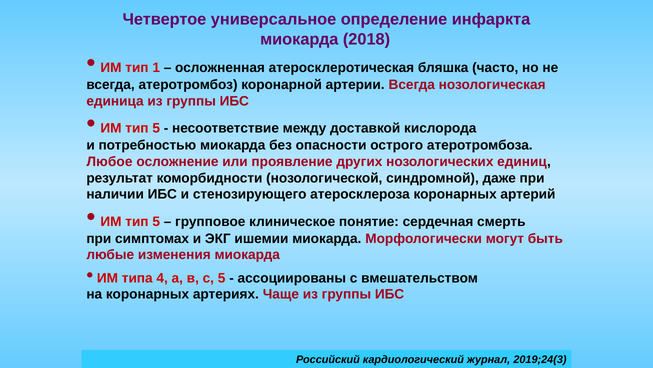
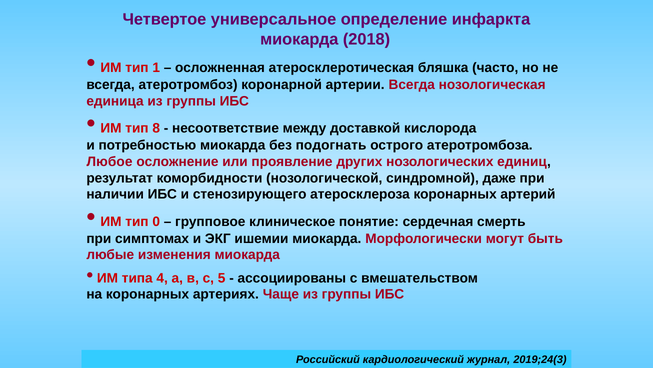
5: 5 -> 8 (156, 128)
опасности: опасности -> подогнать (331, 145)
5: 5 -> 0 (156, 221)
